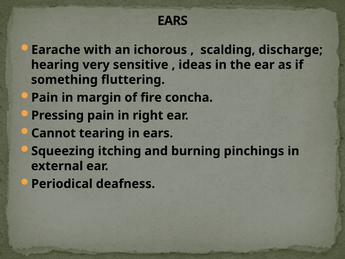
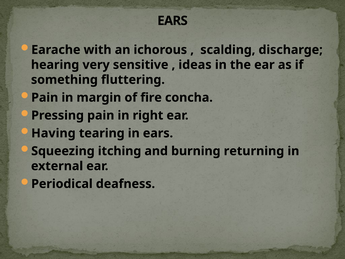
Cannot: Cannot -> Having (53, 133)
pinchings: pinchings -> returning (254, 151)
